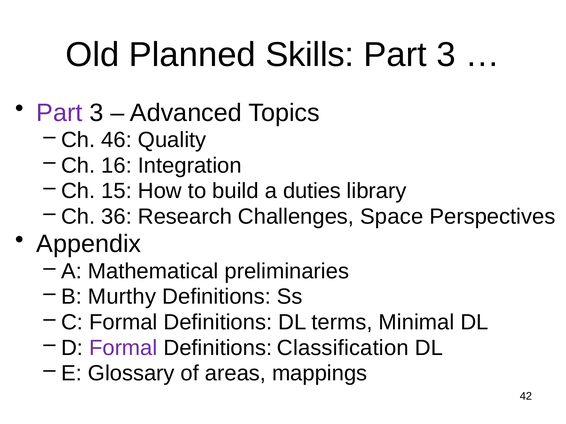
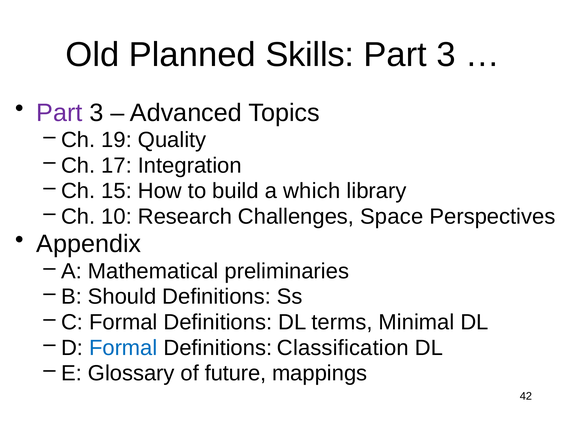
46: 46 -> 19 (117, 140)
16: 16 -> 17 (117, 166)
duties: duties -> which (312, 191)
36: 36 -> 10 (117, 217)
Murthy: Murthy -> Should (122, 297)
Formal colour: purple -> blue (123, 348)
areas: areas -> future (236, 374)
